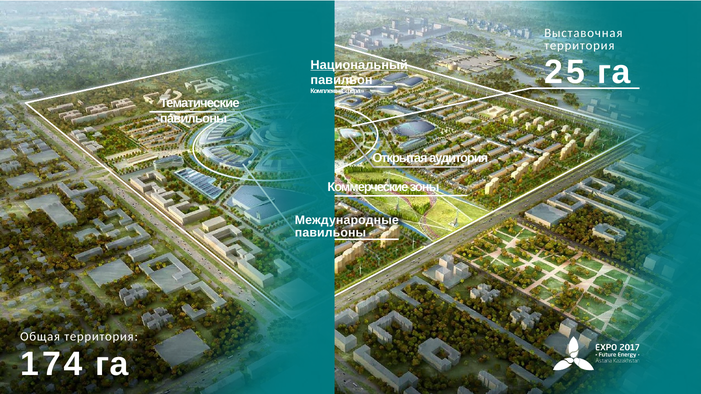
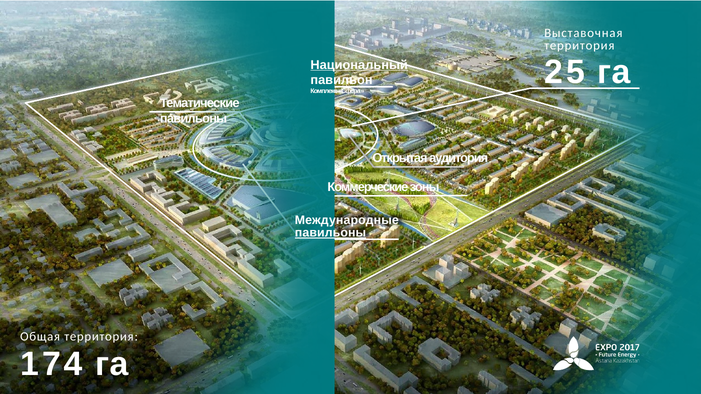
павильоны underline: none -> present (330, 233)
